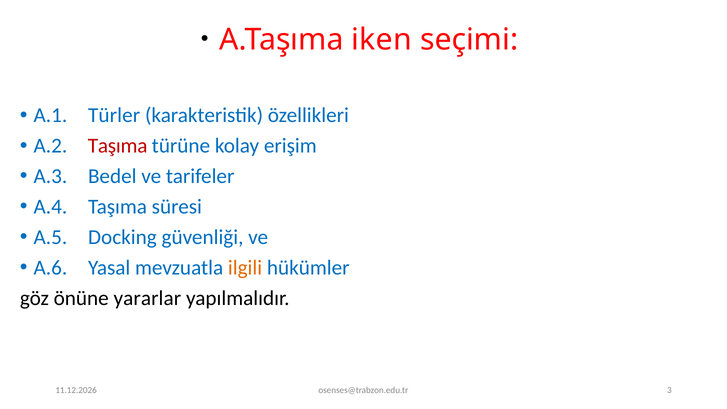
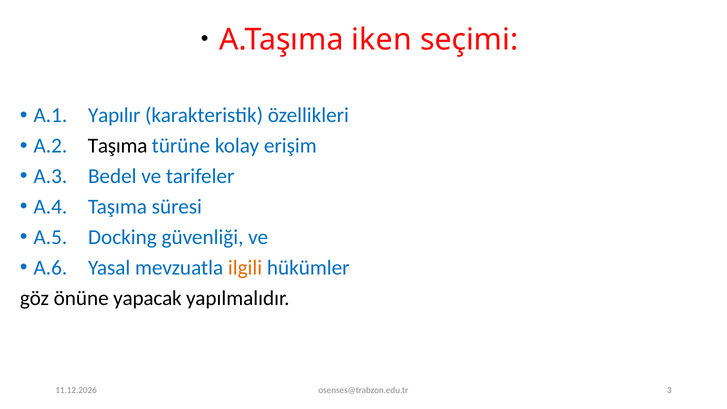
Türler: Türler -> Yapılır (114, 115)
Taşıma colour: red -> black (118, 146)
yararlar: yararlar -> yapacak (148, 298)
